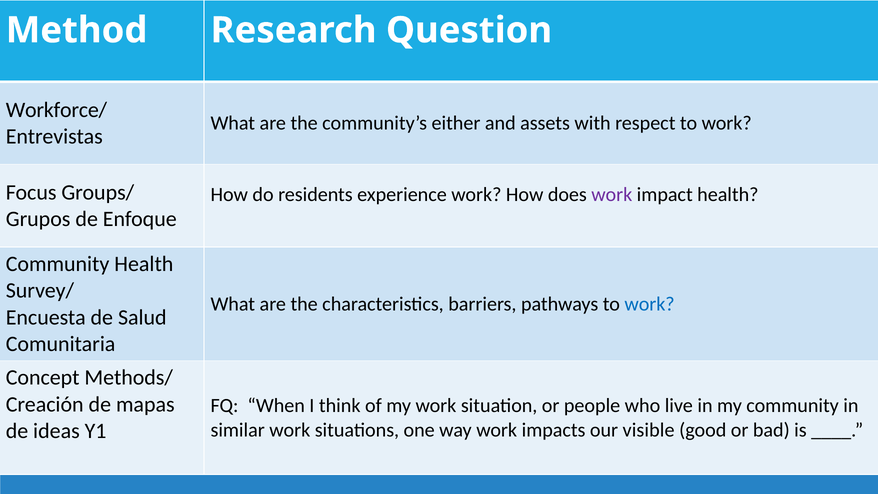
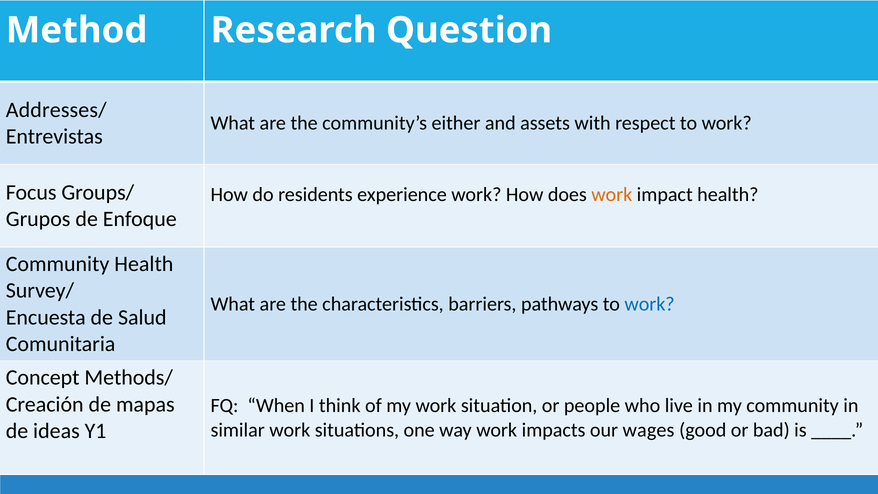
Workforce/: Workforce/ -> Addresses/ (56, 110)
work colour: purple -> orange (612, 195)
visible: visible -> wages (649, 430)
